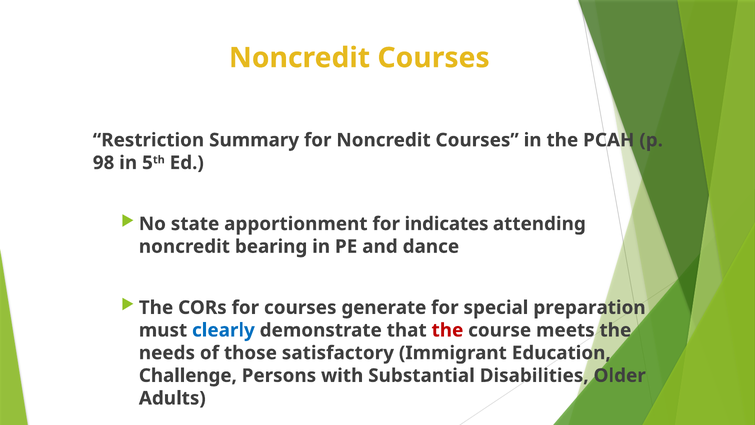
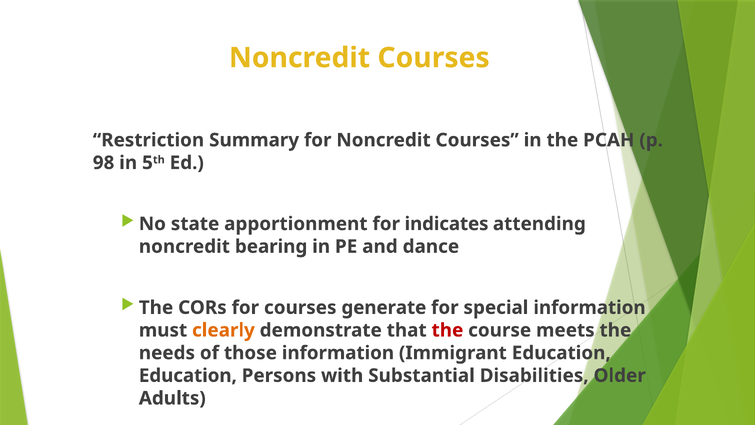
special preparation: preparation -> information (590, 307)
clearly colour: blue -> orange (223, 330)
those satisfactory: satisfactory -> information (338, 353)
Challenge: Challenge -> Education (188, 375)
